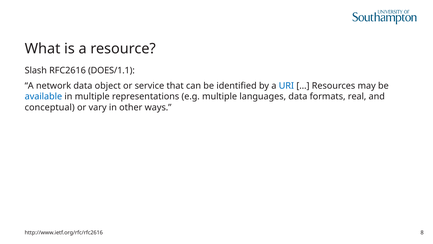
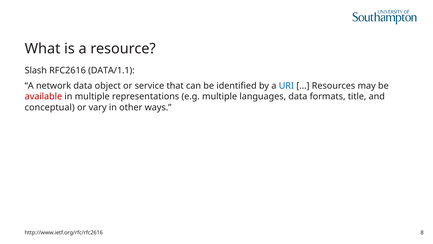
DOES/1.1: DOES/1.1 -> DATA/1.1 (111, 70)
available colour: blue -> red (43, 96)
real: real -> title (357, 96)
